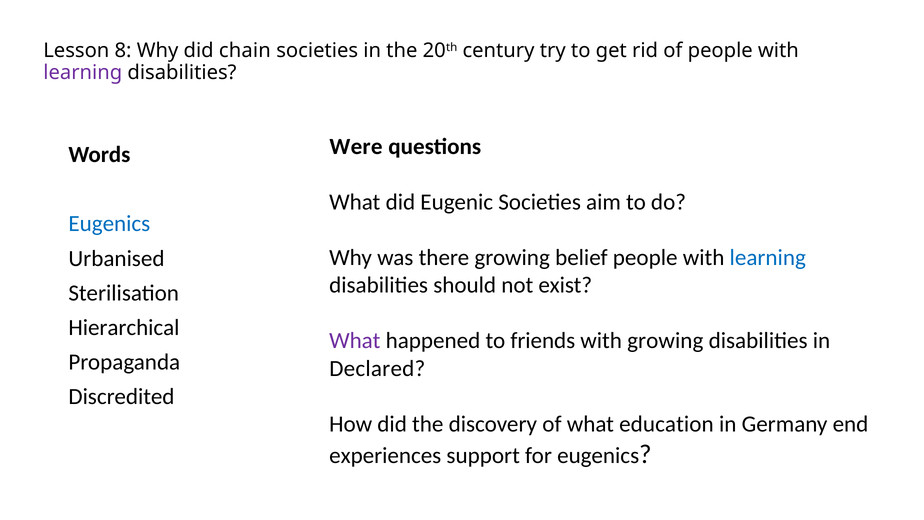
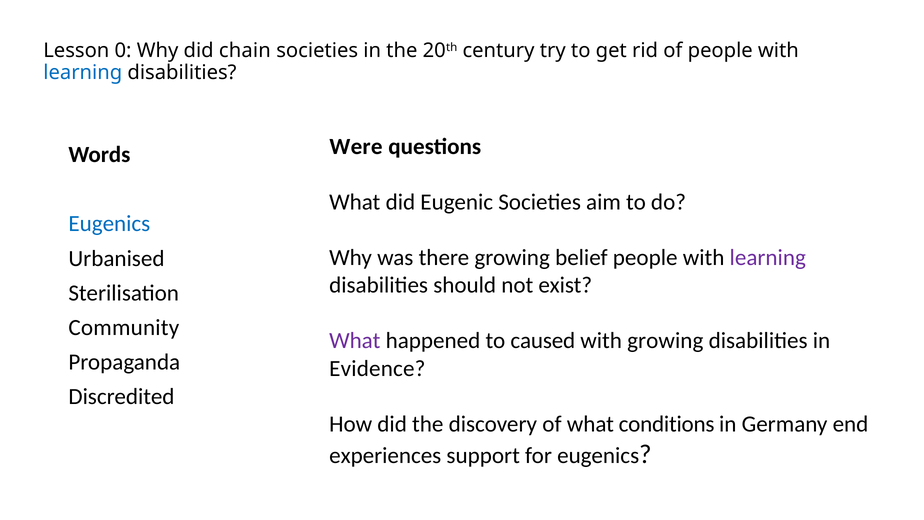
8: 8 -> 0 (123, 51)
learning colour: purple -> blue (83, 73)
learning colour: blue -> purple (768, 257)
Hierarchical: Hierarchical -> Community (124, 327)
friends: friends -> caused (543, 341)
Declared: Declared -> Evidence (377, 368)
education: education -> conditions (667, 424)
